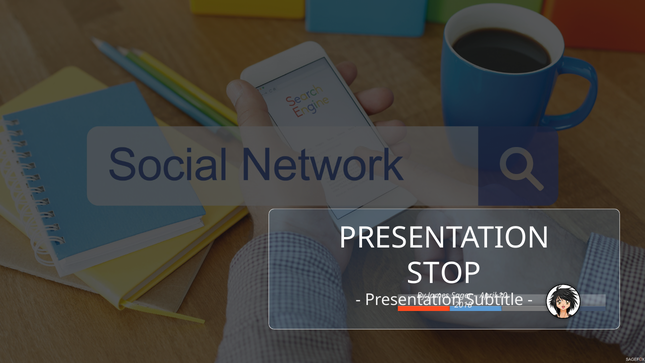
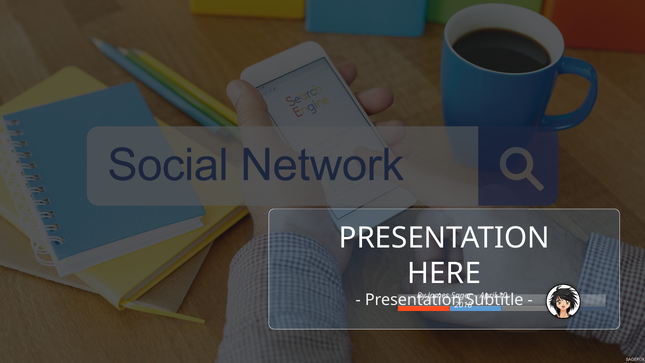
STOP: STOP -> HERE (444, 273)
